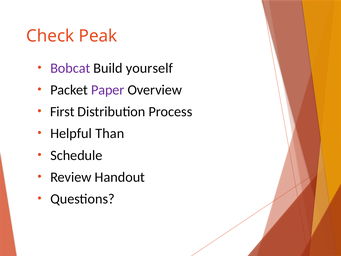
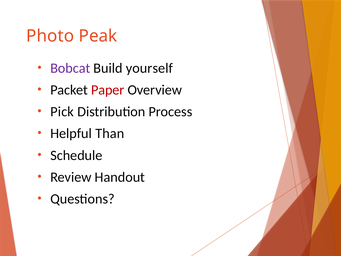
Check: Check -> Photo (50, 36)
Paper colour: purple -> red (108, 90)
First: First -> Pick (62, 112)
